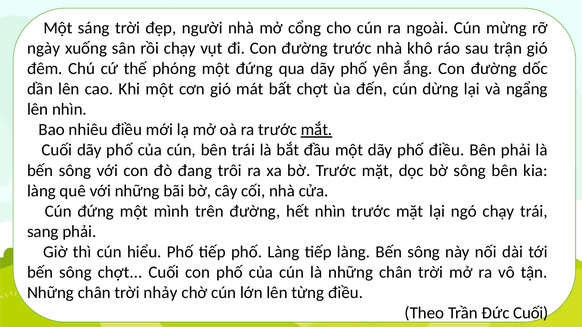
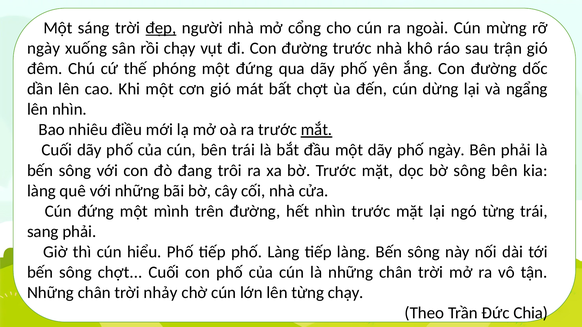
đẹp underline: none -> present (161, 28)
phố điều: điều -> ngày (447, 150)
ngó chạy: chạy -> từng (499, 211)
từng điều: điều -> chạy (346, 293)
Đức Cuối: Cuối -> Chia (531, 313)
